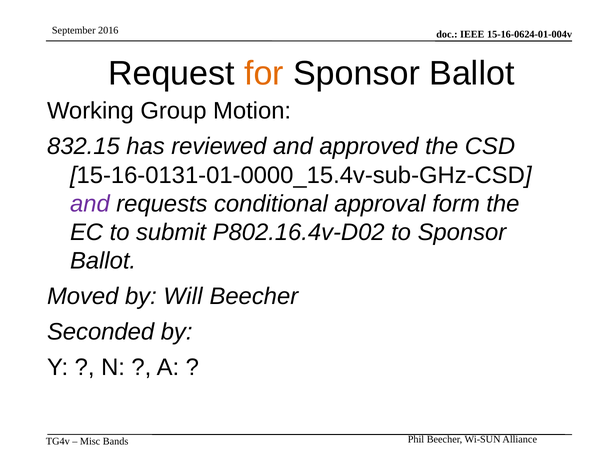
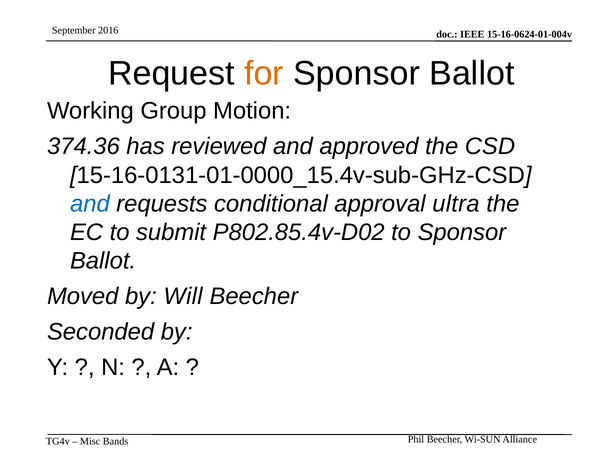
832.15: 832.15 -> 374.36 (83, 146)
and colour: purple -> blue (90, 204)
form: form -> ultra (456, 204)
P802.16.4v-D02: P802.16.4v-D02 -> P802.85.4v-D02 (299, 232)
